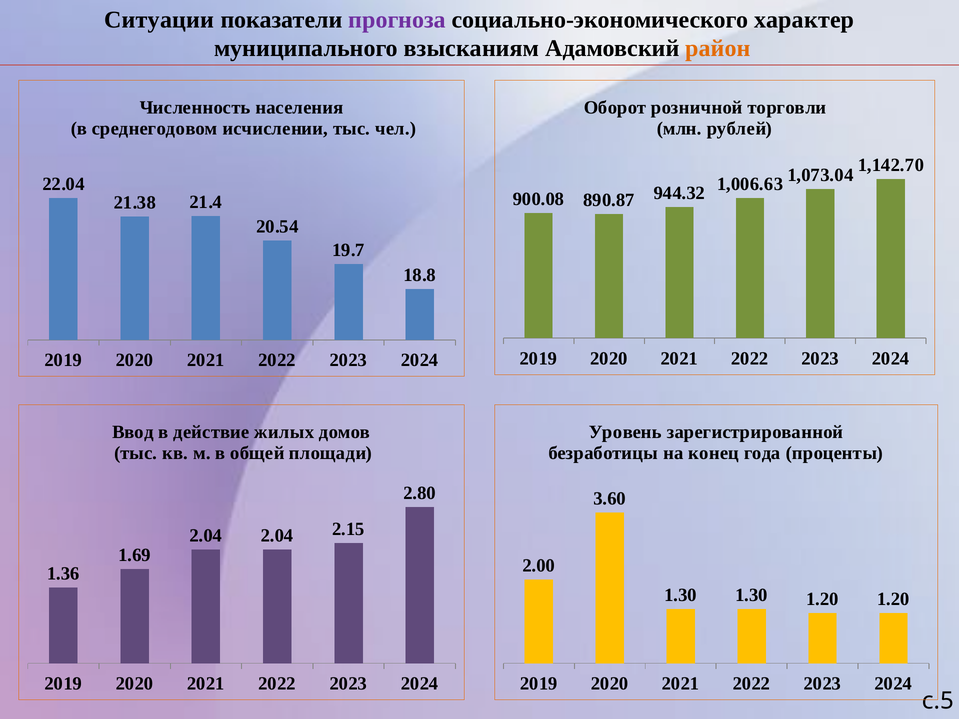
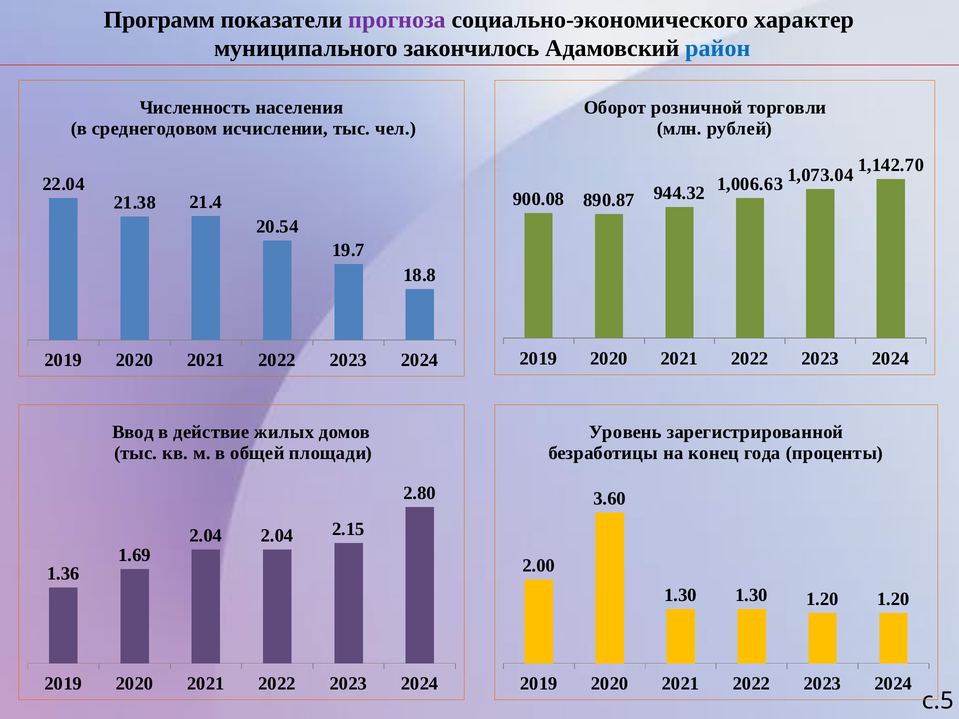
Ситуации: Ситуации -> Программ (159, 20)
взысканиям: взысканиям -> закончилось (472, 49)
район colour: orange -> blue (718, 49)
